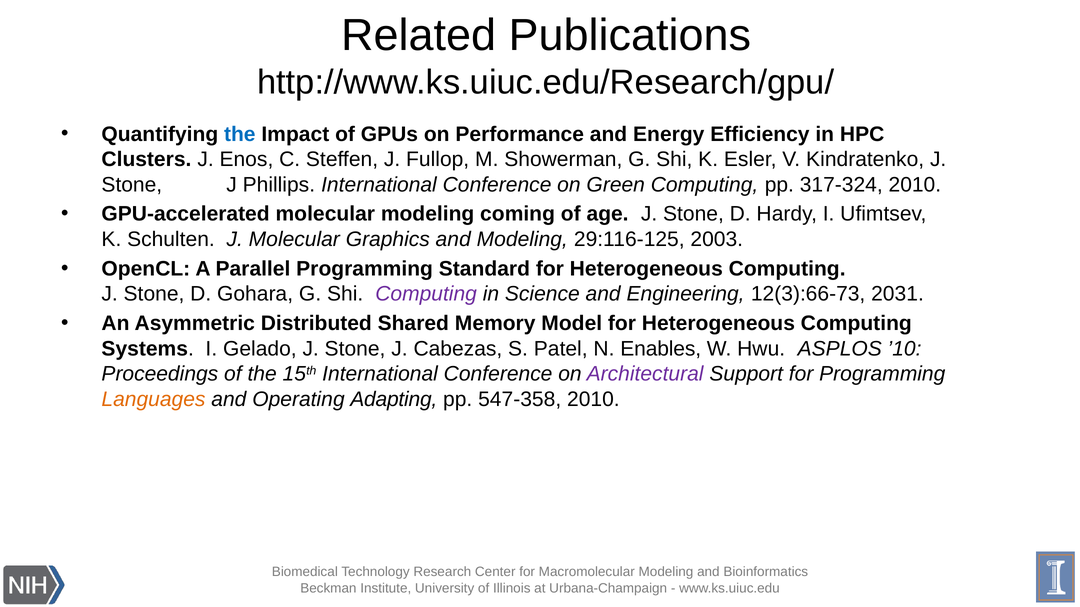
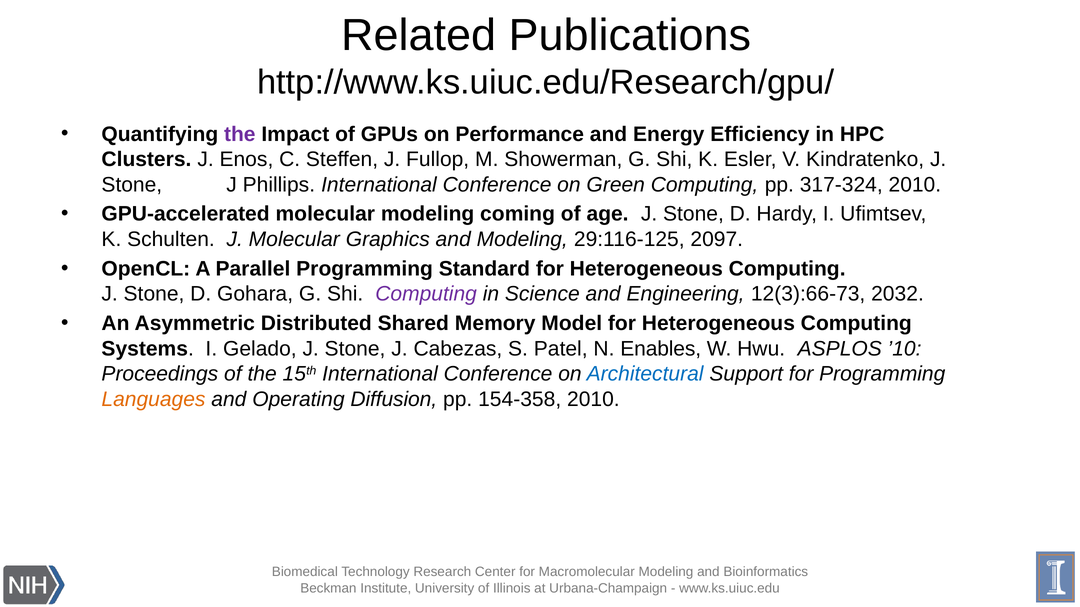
the colour: blue -> purple (240, 134)
2003: 2003 -> 2097 (717, 240)
2031: 2031 -> 2032 (897, 294)
Architectural colour: purple -> blue (645, 374)
Adapting: Adapting -> Diffusion (394, 399)
547-358: 547-358 -> 154-358 (520, 399)
